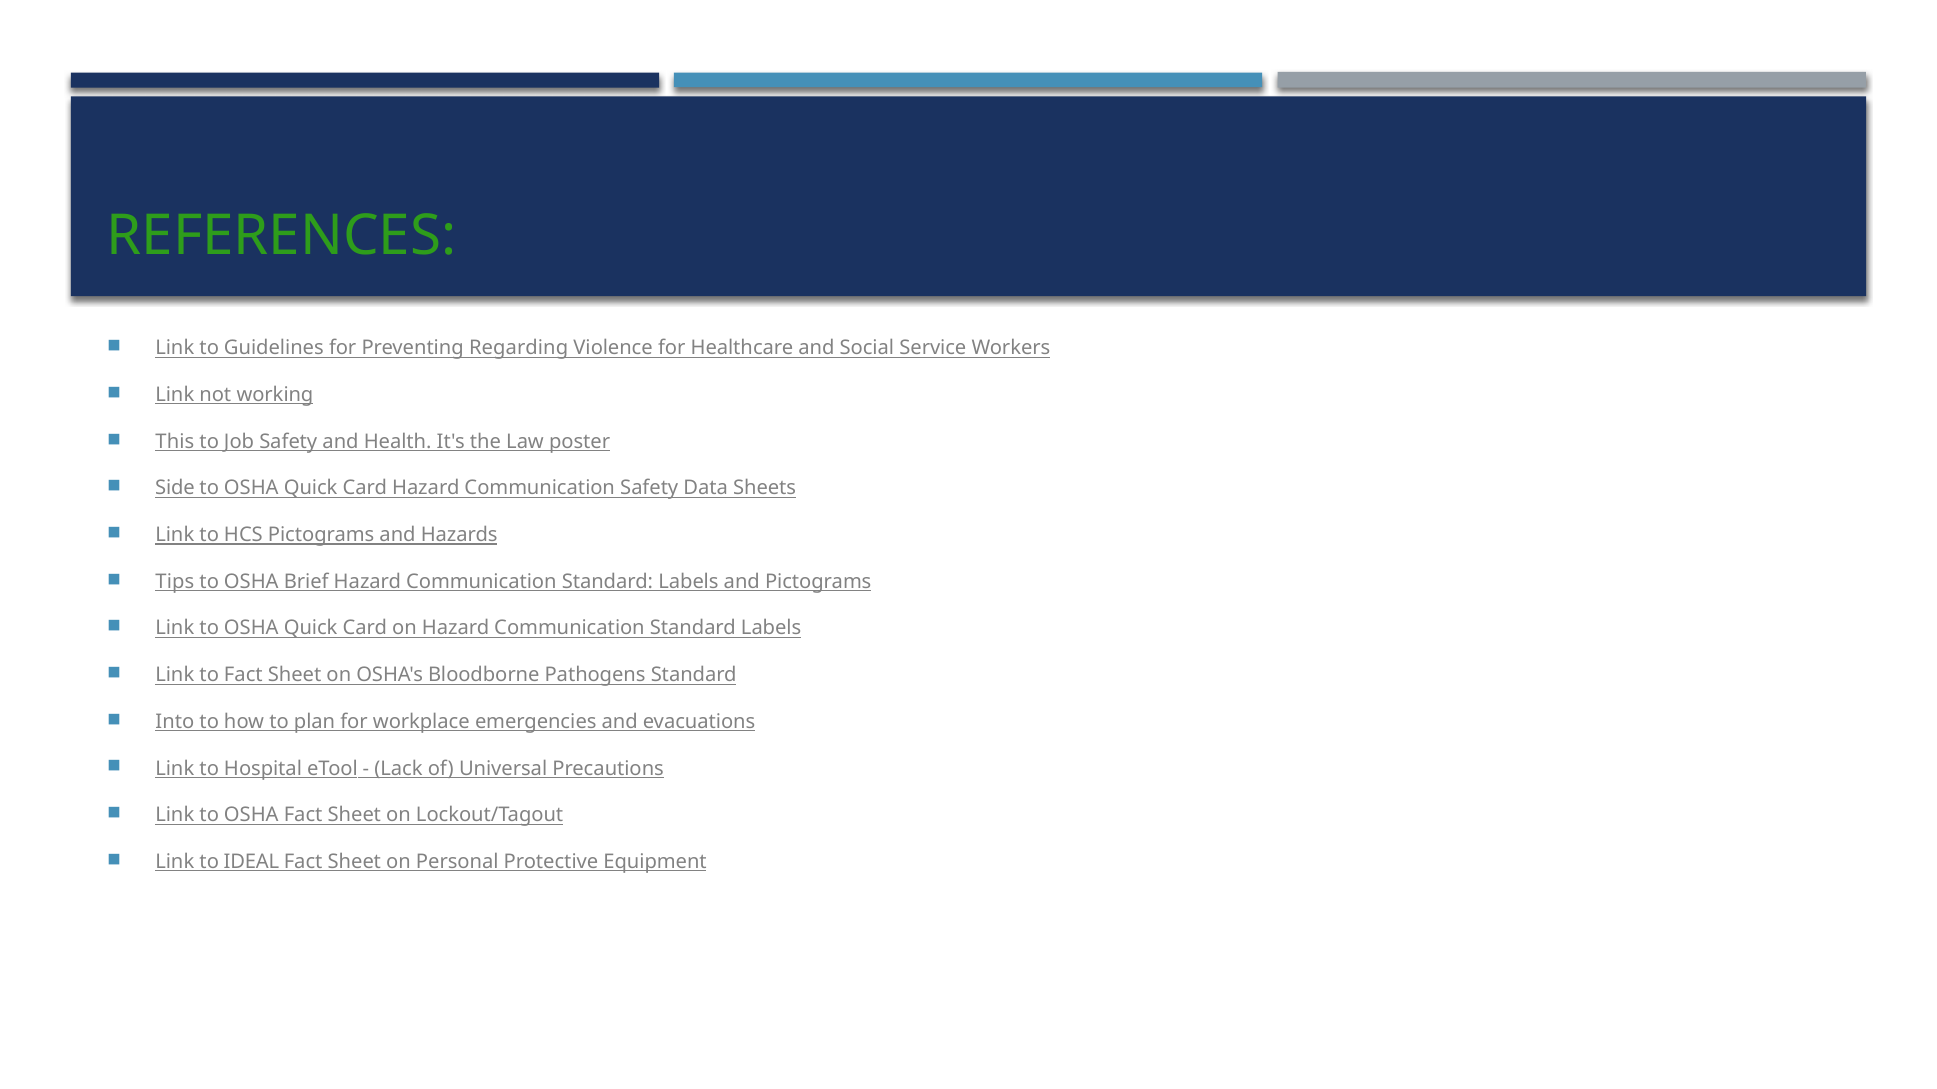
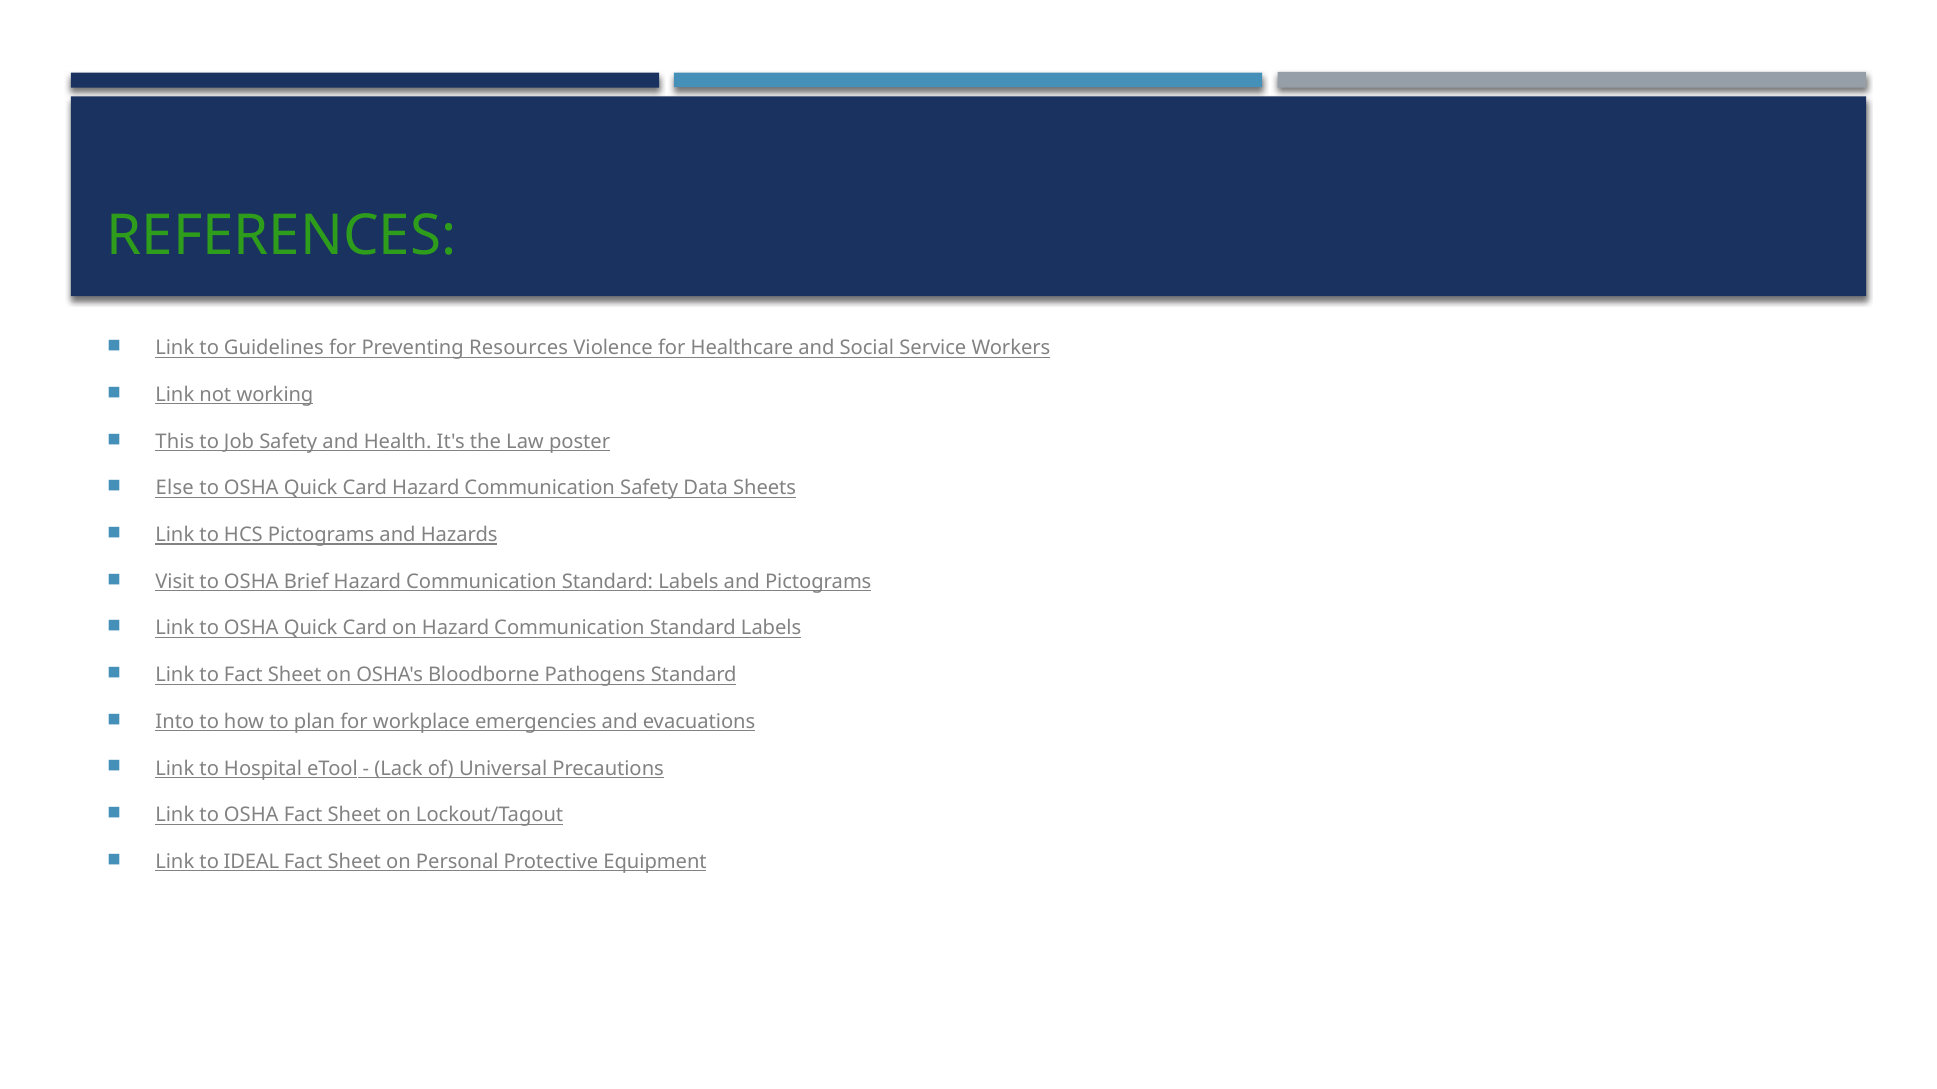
Regarding: Regarding -> Resources (519, 348)
Side: Side -> Else (175, 488)
Tips: Tips -> Visit (175, 582)
